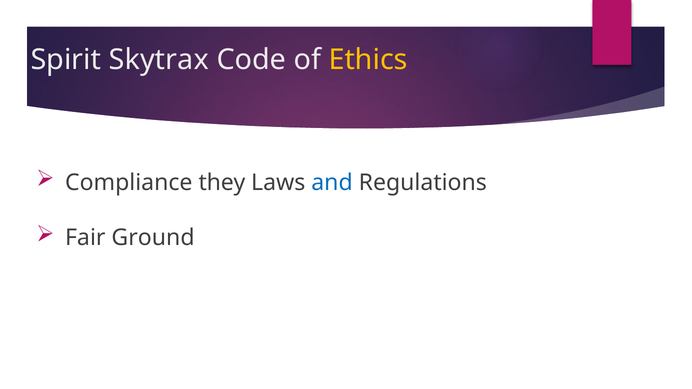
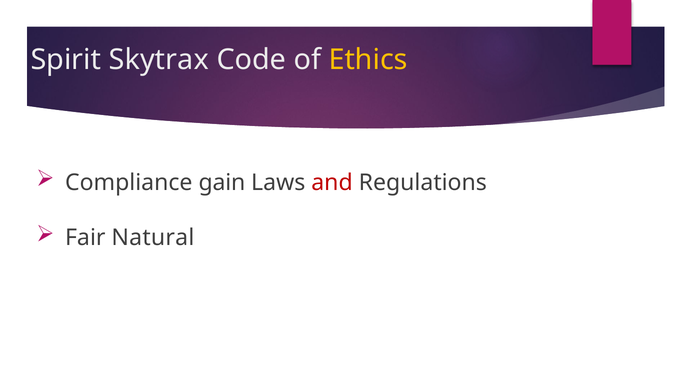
they: they -> gain (222, 183)
and colour: blue -> red (332, 183)
Ground: Ground -> Natural (153, 238)
